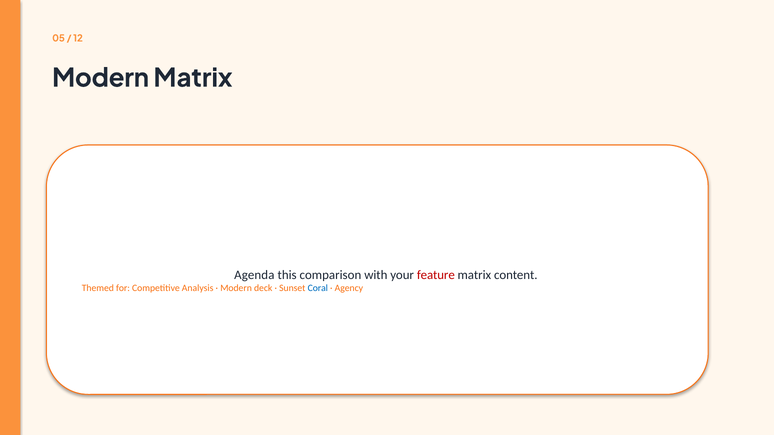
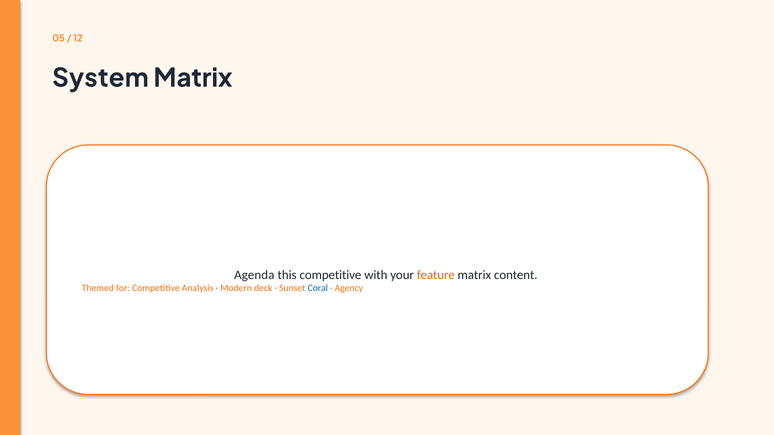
Modern: Modern -> System (100, 78)
this comparison: comparison -> competitive (330, 275)
feature colour: red -> orange (436, 275)
